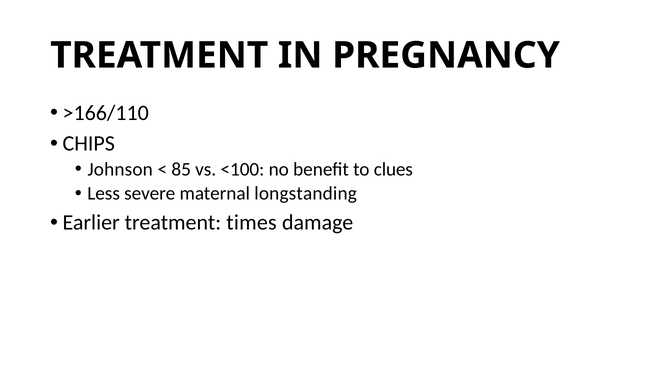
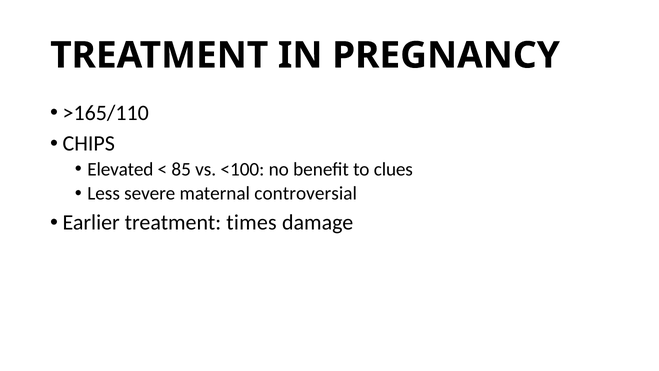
>166/110: >166/110 -> >165/110 (106, 113)
Johnson: Johnson -> Elevated (120, 169)
longstanding: longstanding -> controversial (306, 193)
